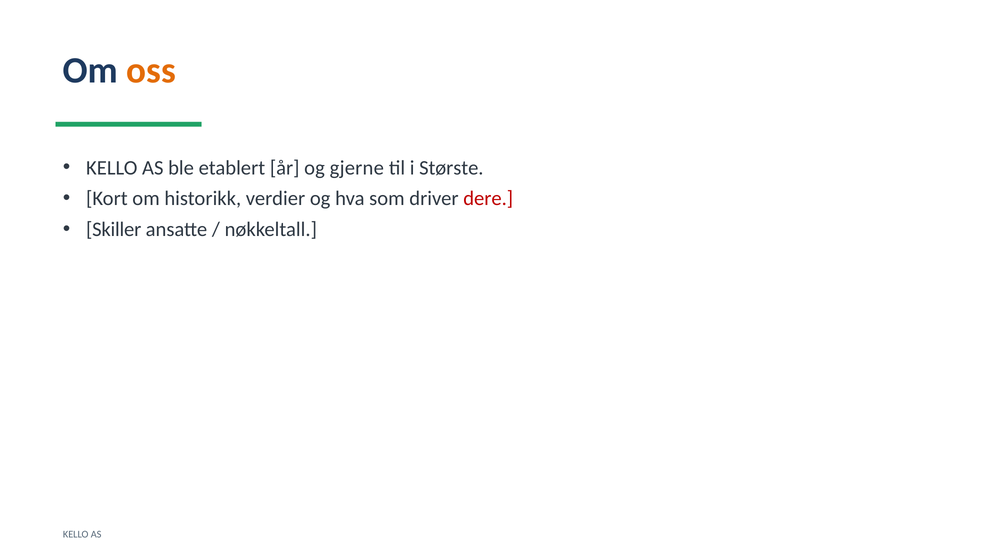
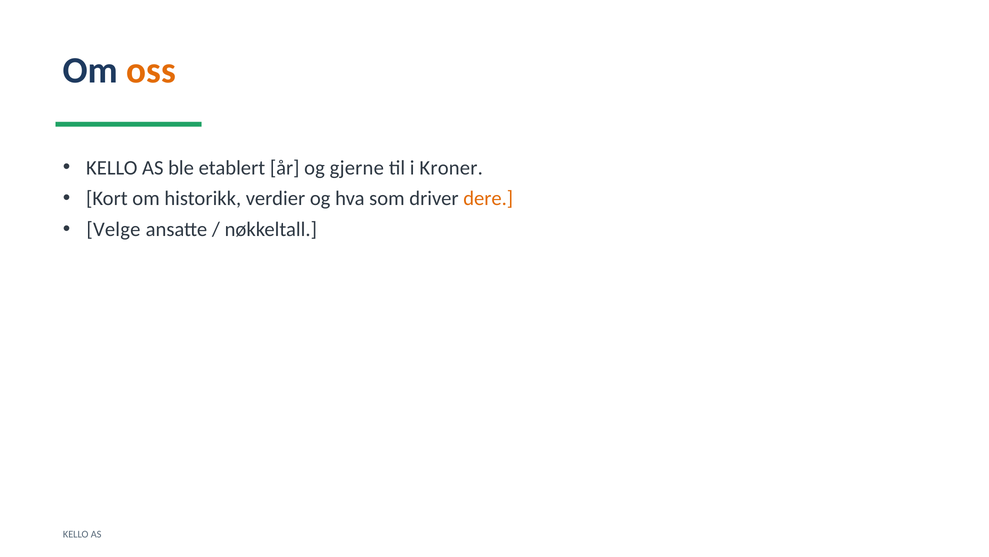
Største: Største -> Kroner (451, 168)
dere colour: red -> orange (488, 198)
Skiller: Skiller -> Velge (113, 229)
